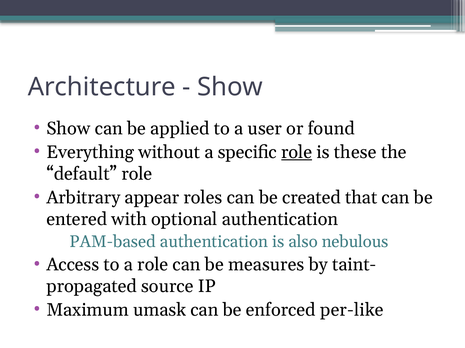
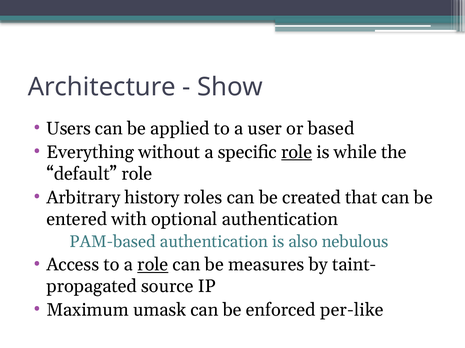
Show: Show -> Users (69, 129)
found: found -> based (331, 129)
these: these -> while (355, 152)
appear: appear -> history (152, 198)
role underline: none -> present (153, 265)
